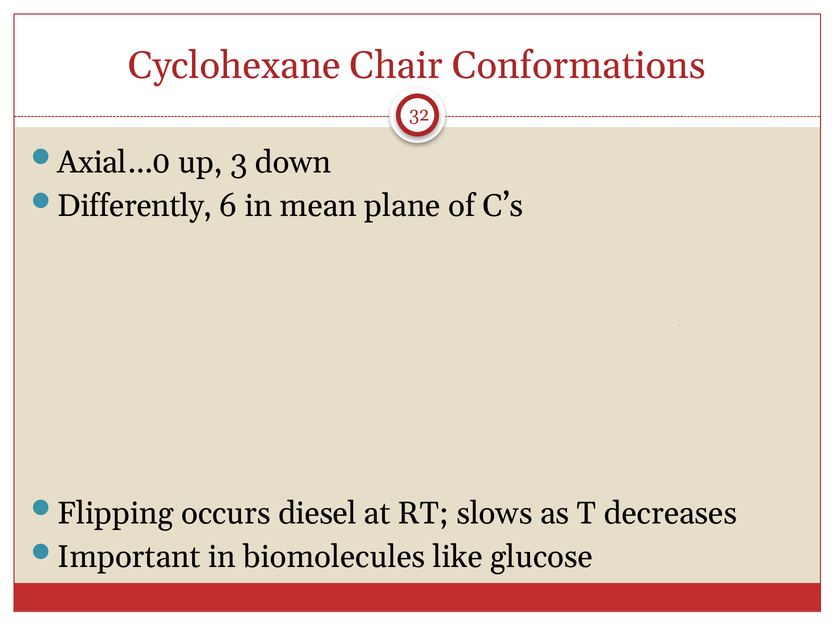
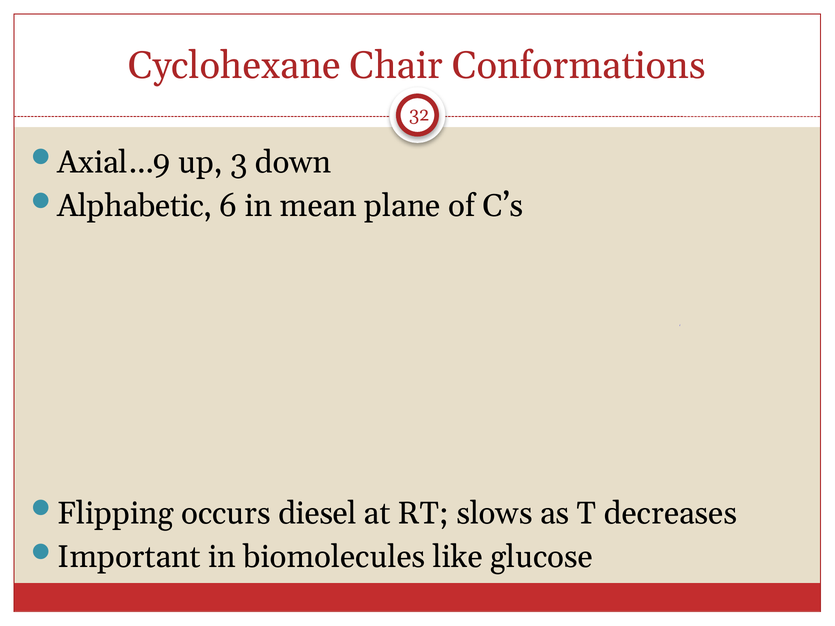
Axial…0: Axial…0 -> Axial…9 (114, 162)
Differently: Differently -> Alphabetic (135, 206)
